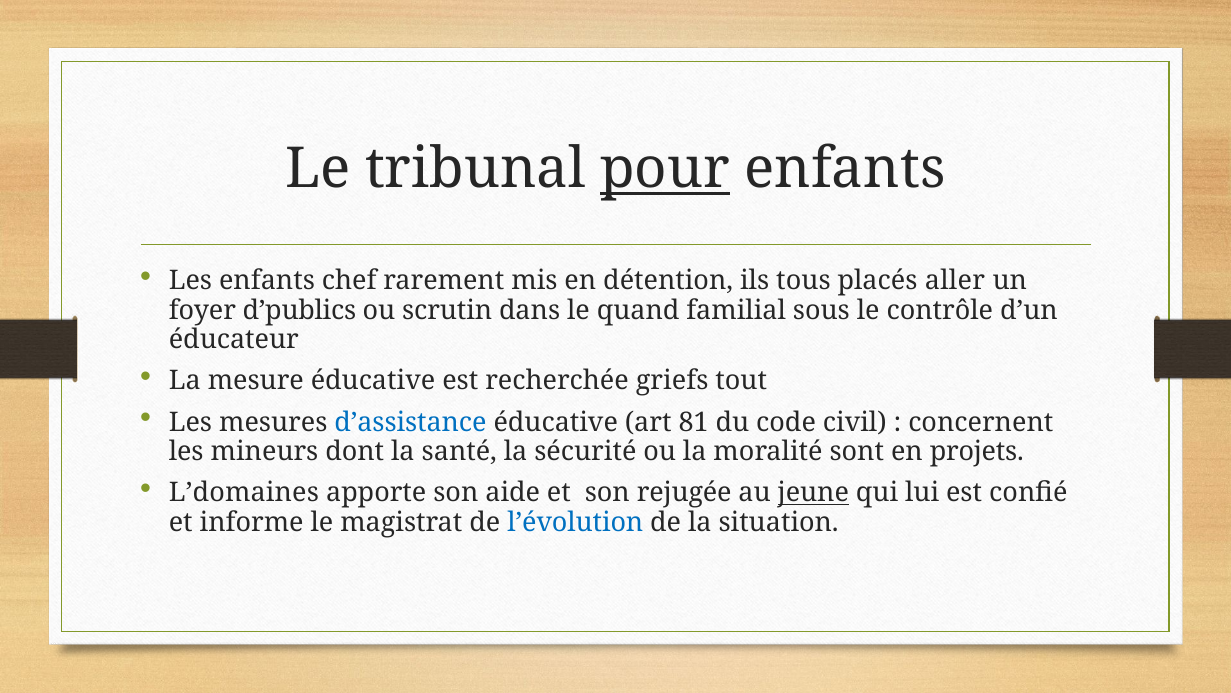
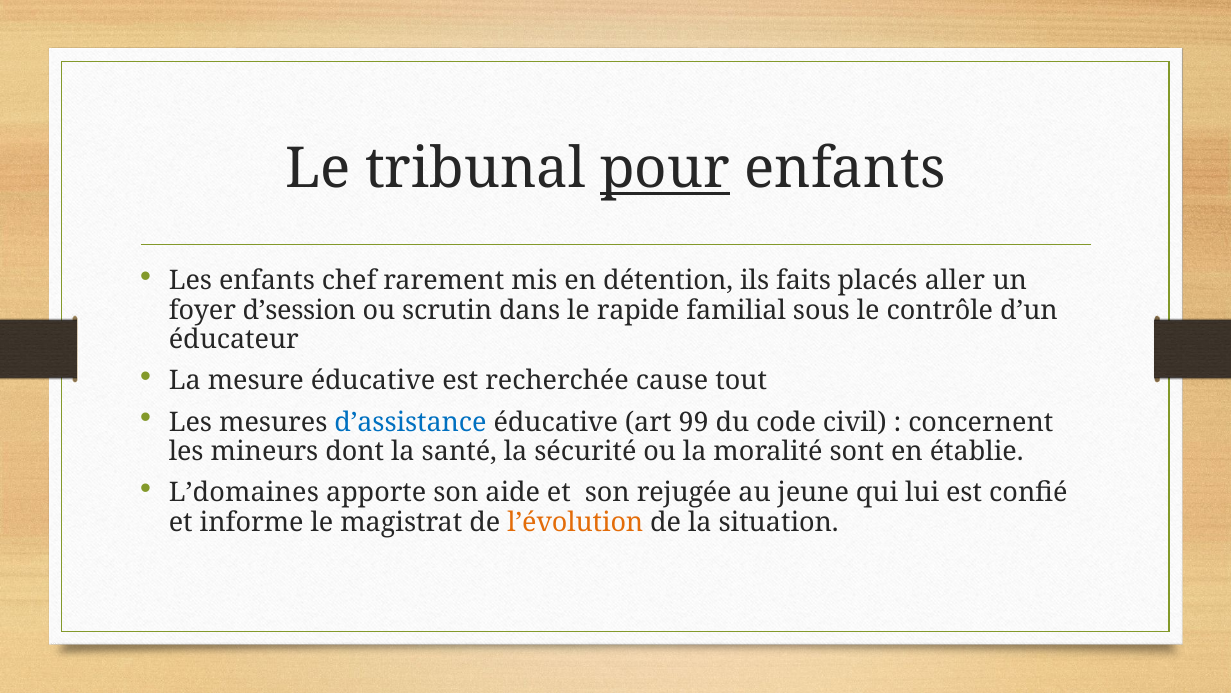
tous: tous -> faits (804, 281)
d’publics: d’publics -> d’session (299, 310)
quand: quand -> rapide (638, 310)
griefs: griefs -> cause (672, 381)
81: 81 -> 99 (694, 422)
projets: projets -> établie (977, 451)
jeune underline: present -> none (813, 493)
l’évolution colour: blue -> orange (575, 522)
